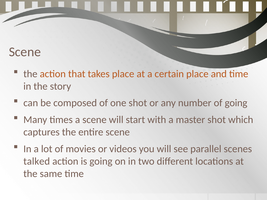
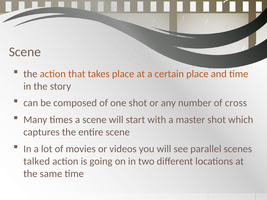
of going: going -> cross (236, 103)
